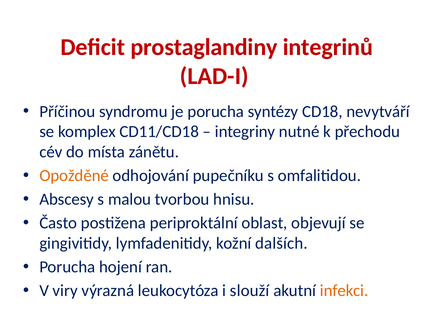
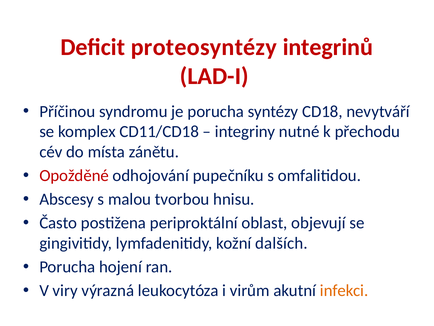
prostaglandiny: prostaglandiny -> proteosyntézy (204, 47)
Opožděné colour: orange -> red (74, 175)
slouží: slouží -> virům (250, 290)
